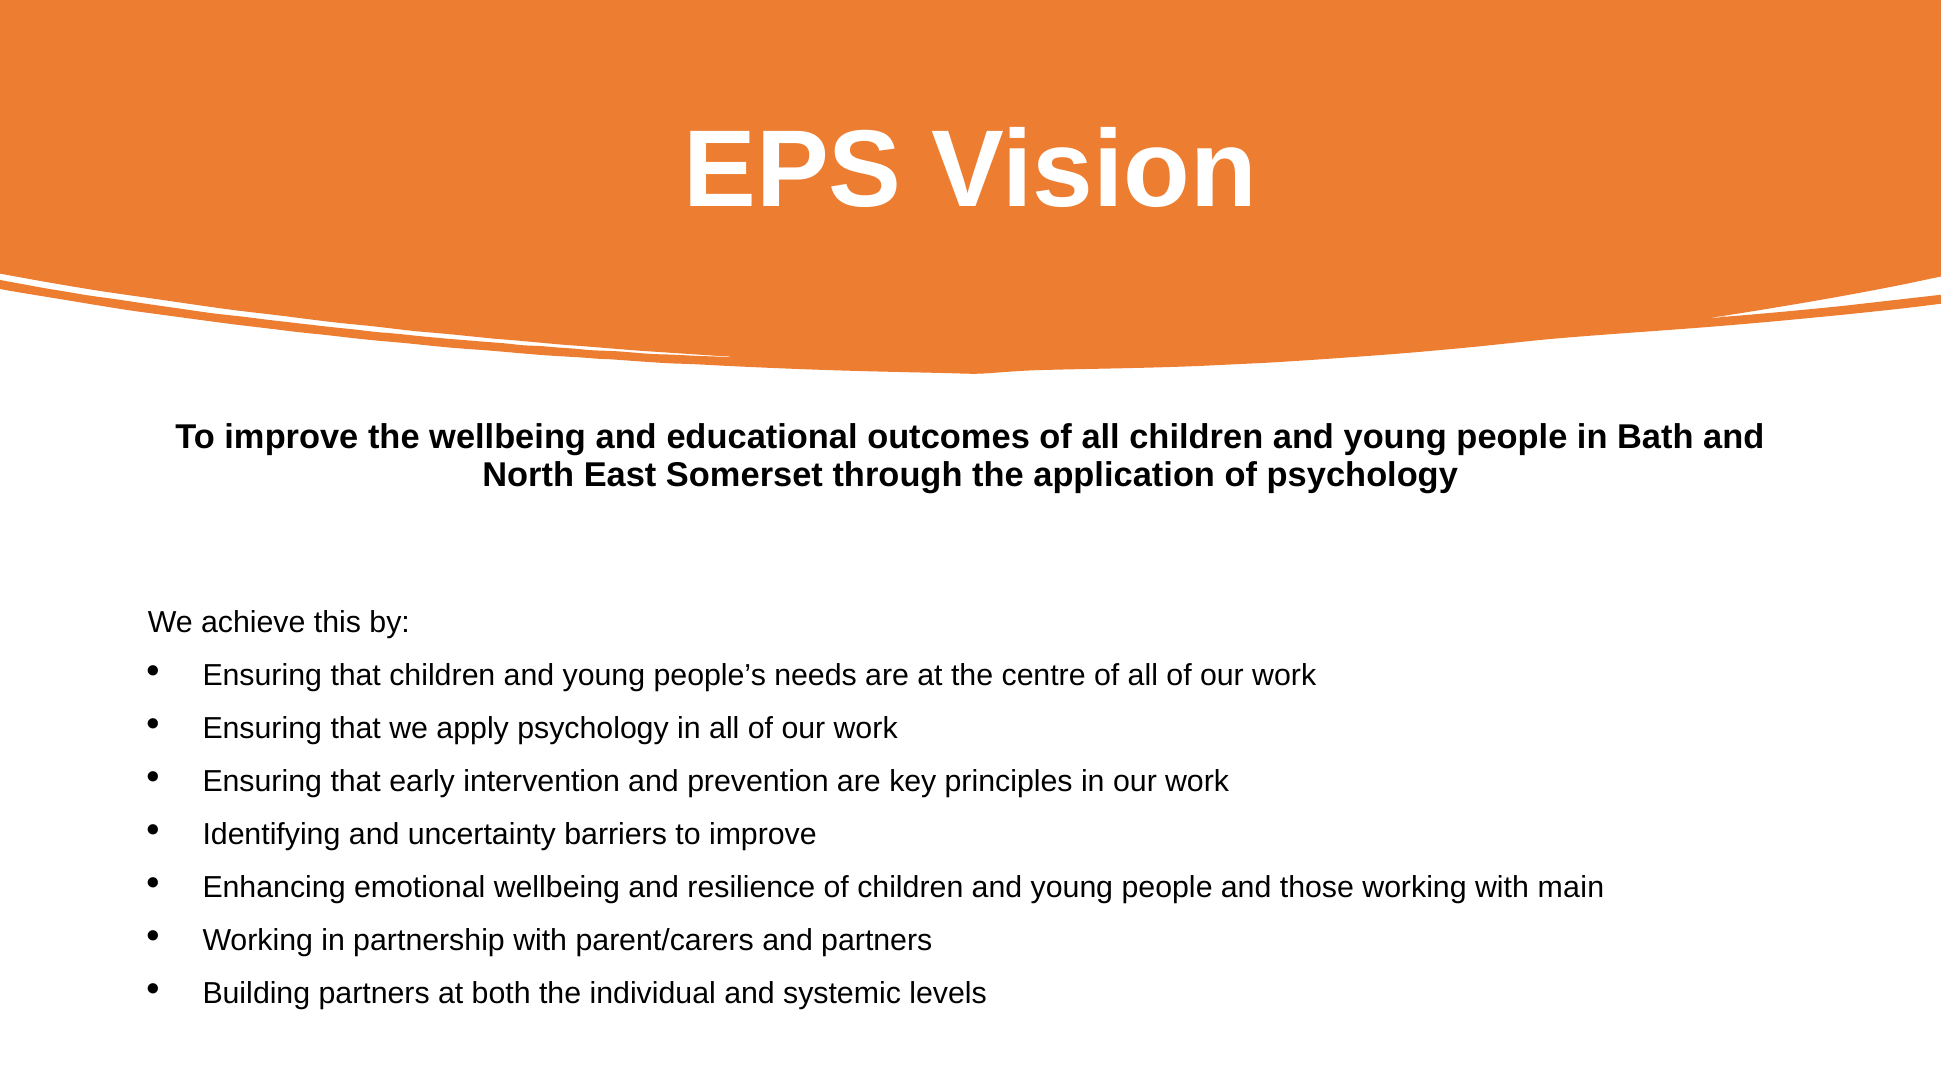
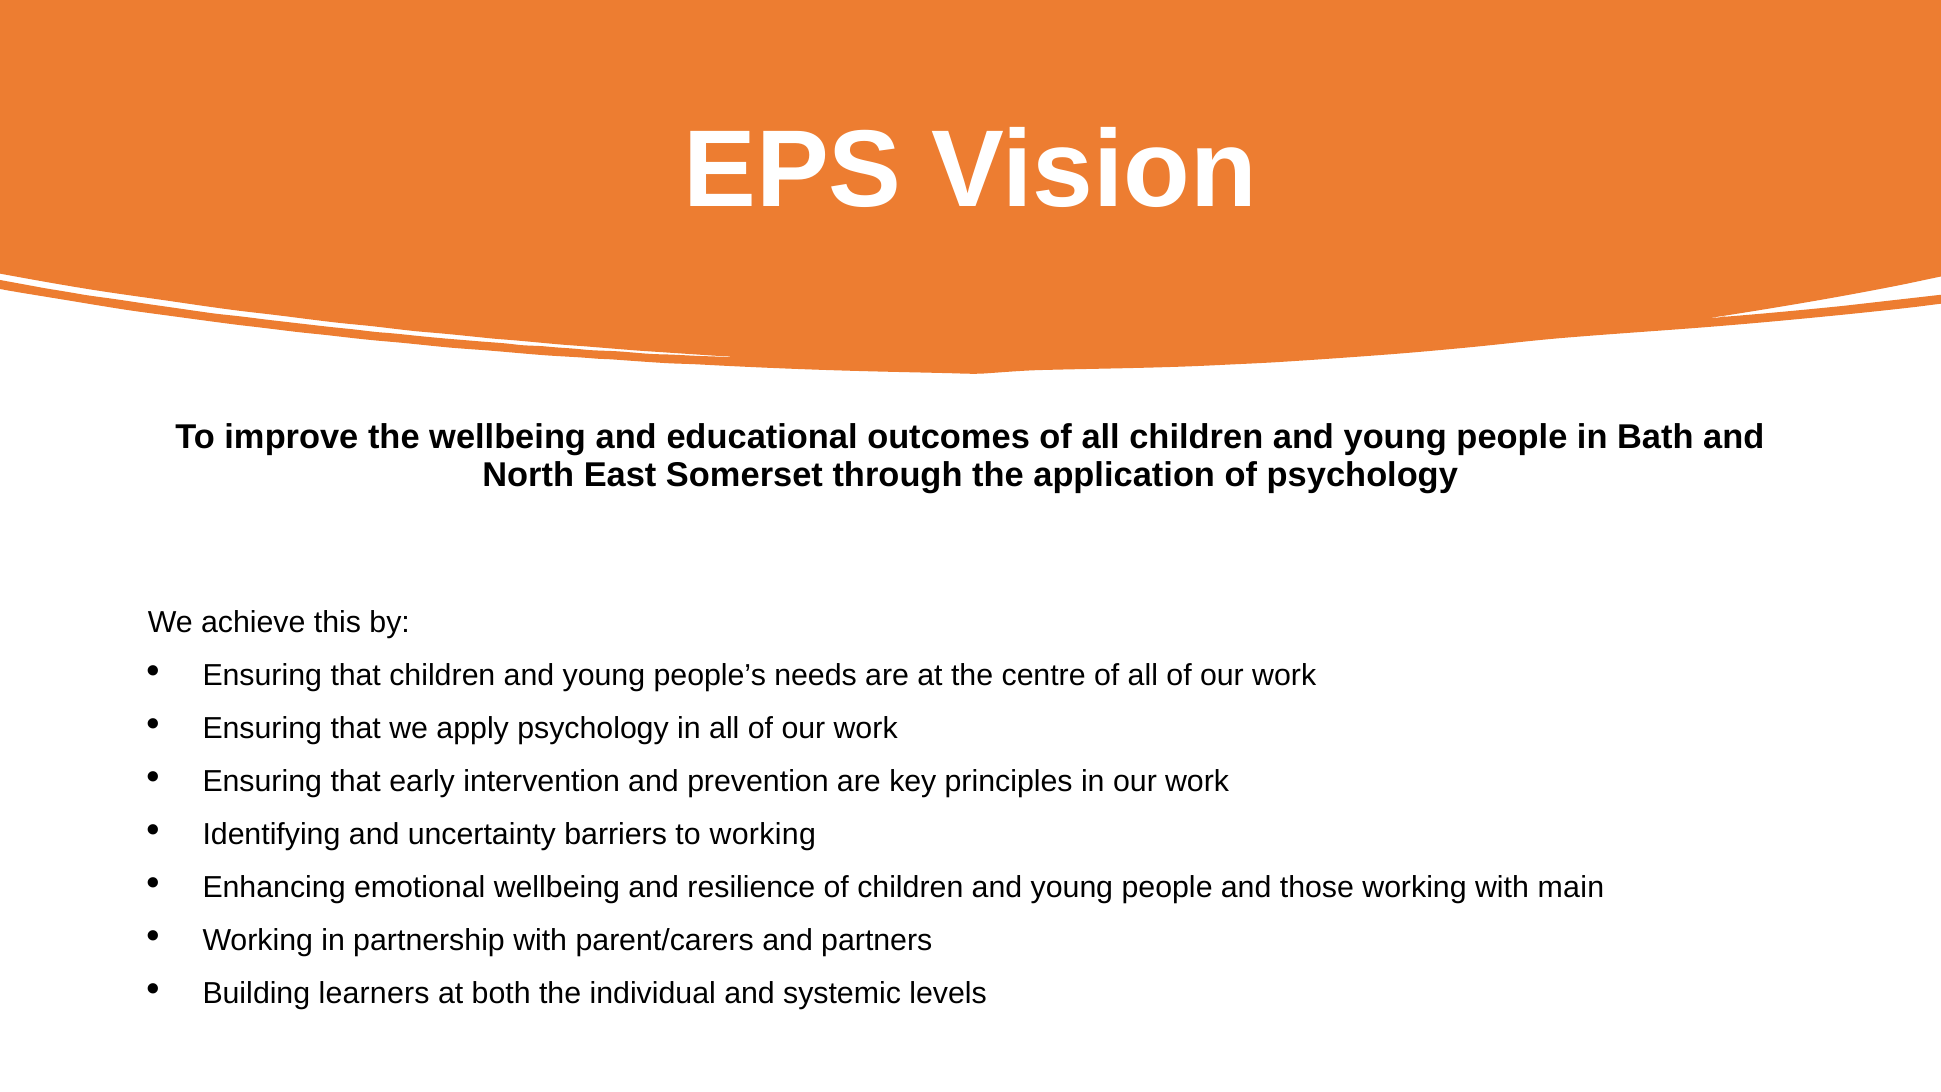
barriers to improve: improve -> working (763, 835)
Building partners: partners -> learners (374, 994)
